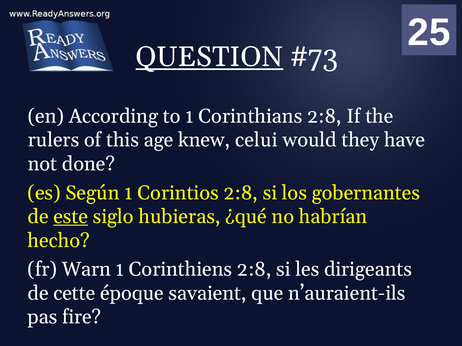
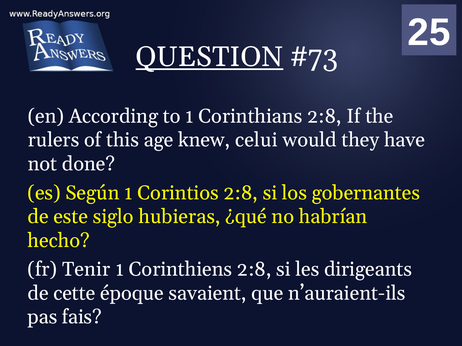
este underline: present -> none (71, 217)
Warn: Warn -> Tenir (86, 270)
fire: fire -> fais (82, 317)
